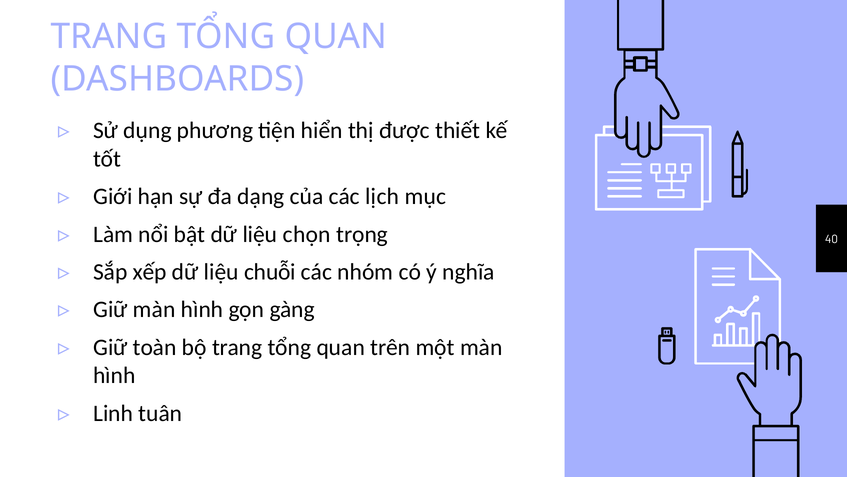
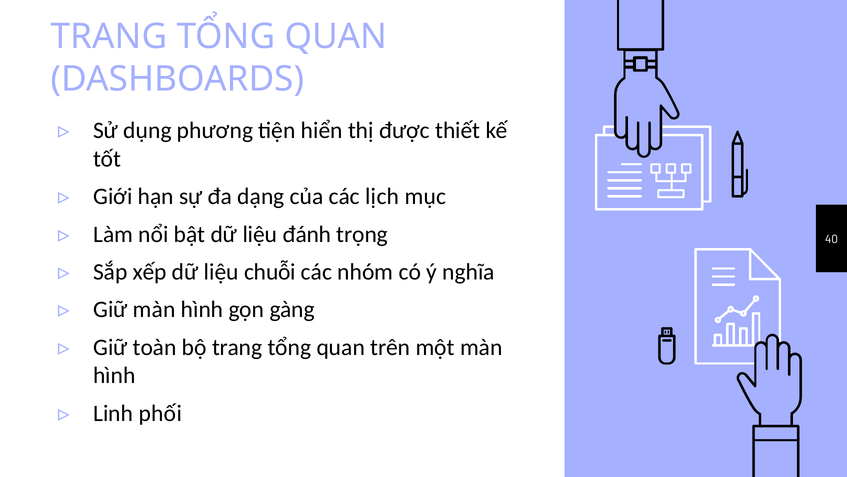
chọn: chọn -> đánh (307, 234)
tuân: tuân -> phối (160, 413)
